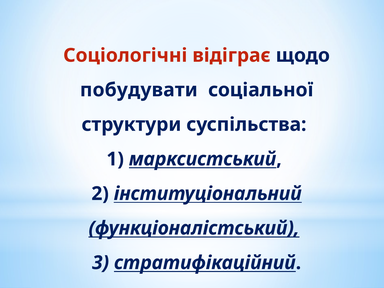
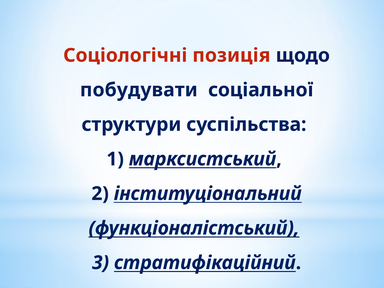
відіграє: відіграє -> позиція (231, 55)
